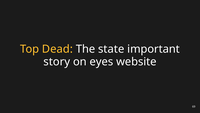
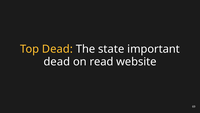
story: story -> dead (57, 61)
eyes: eyes -> read (101, 61)
